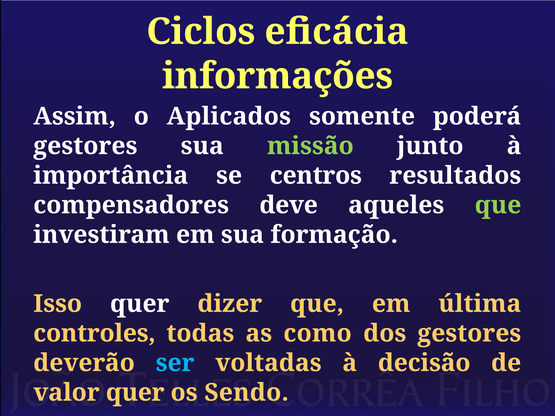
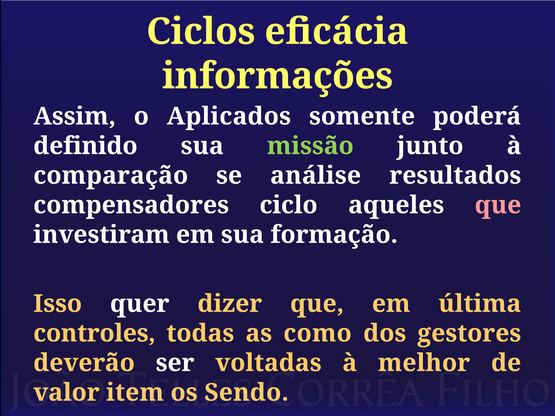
gestores: gestores -> definido (85, 146)
importância: importância -> comparação (111, 176)
centros: centros -> análise (316, 176)
deve: deve -> ciclo (289, 205)
que colour: light green -> pink (498, 205)
ser colour: light blue -> white (175, 363)
decisão: decisão -> melhor (424, 363)
valor quer: quer -> item (135, 393)
